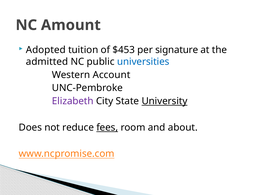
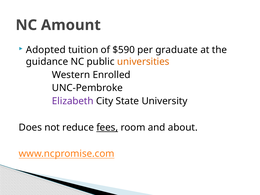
$453: $453 -> $590 (124, 50)
signature: signature -> graduate (177, 50)
admitted: admitted -> guidance (47, 62)
universities colour: blue -> orange (143, 62)
Account: Account -> Enrolled (112, 75)
University underline: present -> none (165, 101)
